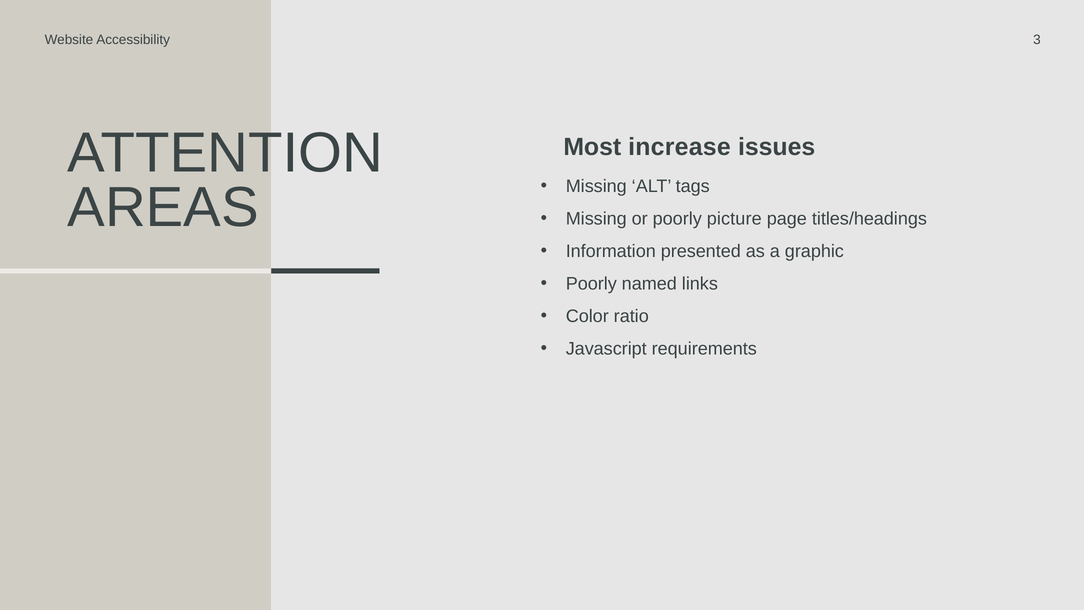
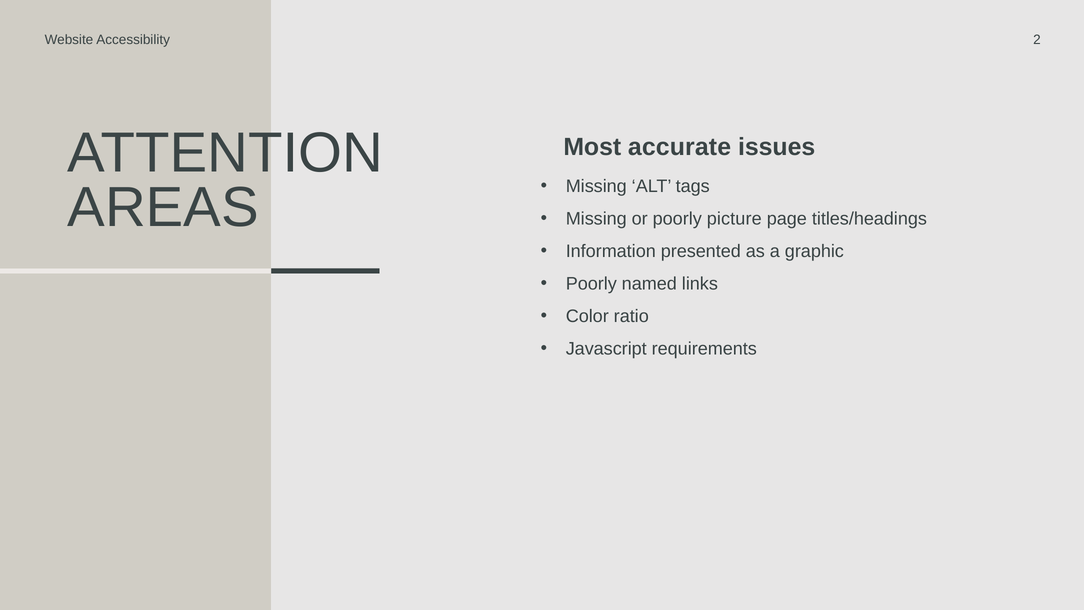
3: 3 -> 2 (1037, 40)
increase: increase -> accurate (680, 147)
